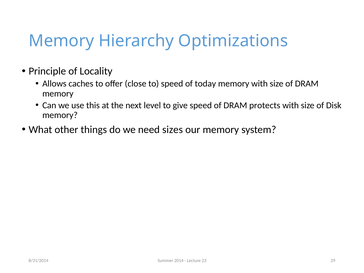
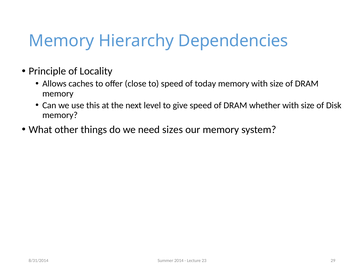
Optimizations: Optimizations -> Dependencies (233, 41)
protects: protects -> whether (265, 105)
